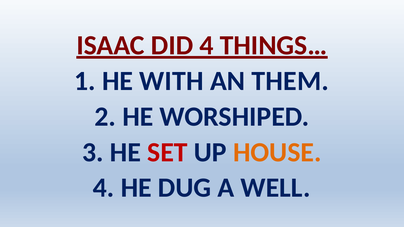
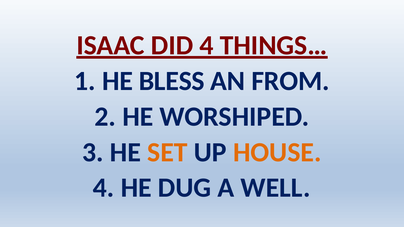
WITH: WITH -> BLESS (172, 81)
THEM: THEM -> FROM (290, 81)
SET colour: red -> orange (167, 152)
